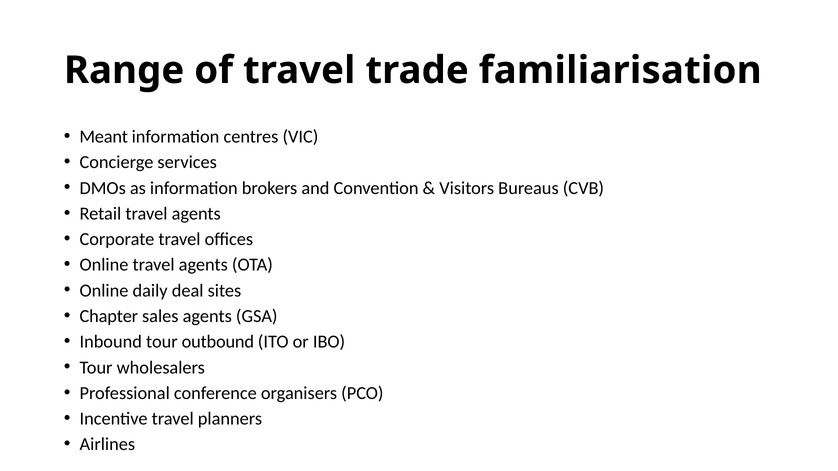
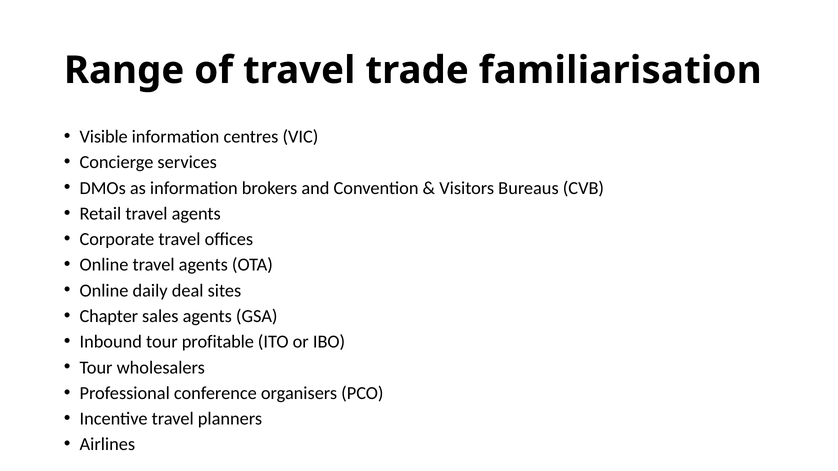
Meant: Meant -> Visible (104, 137)
outbound: outbound -> profitable (218, 342)
